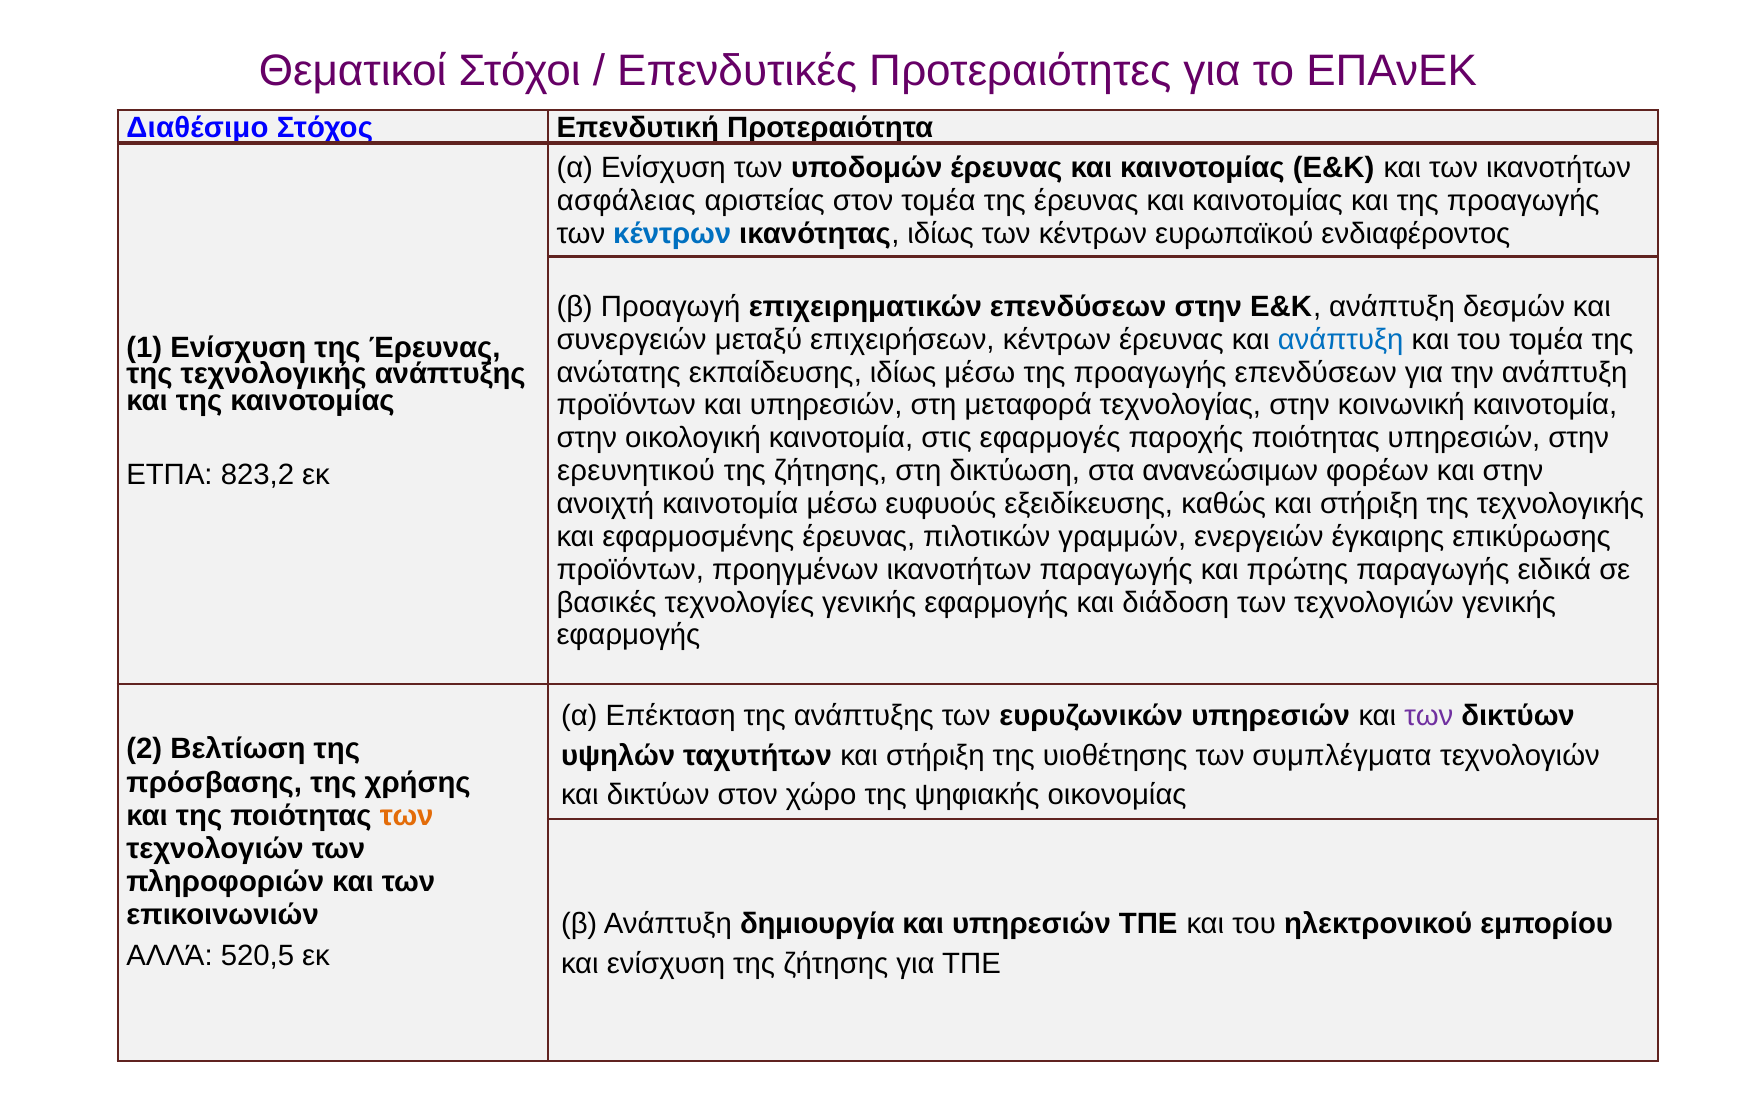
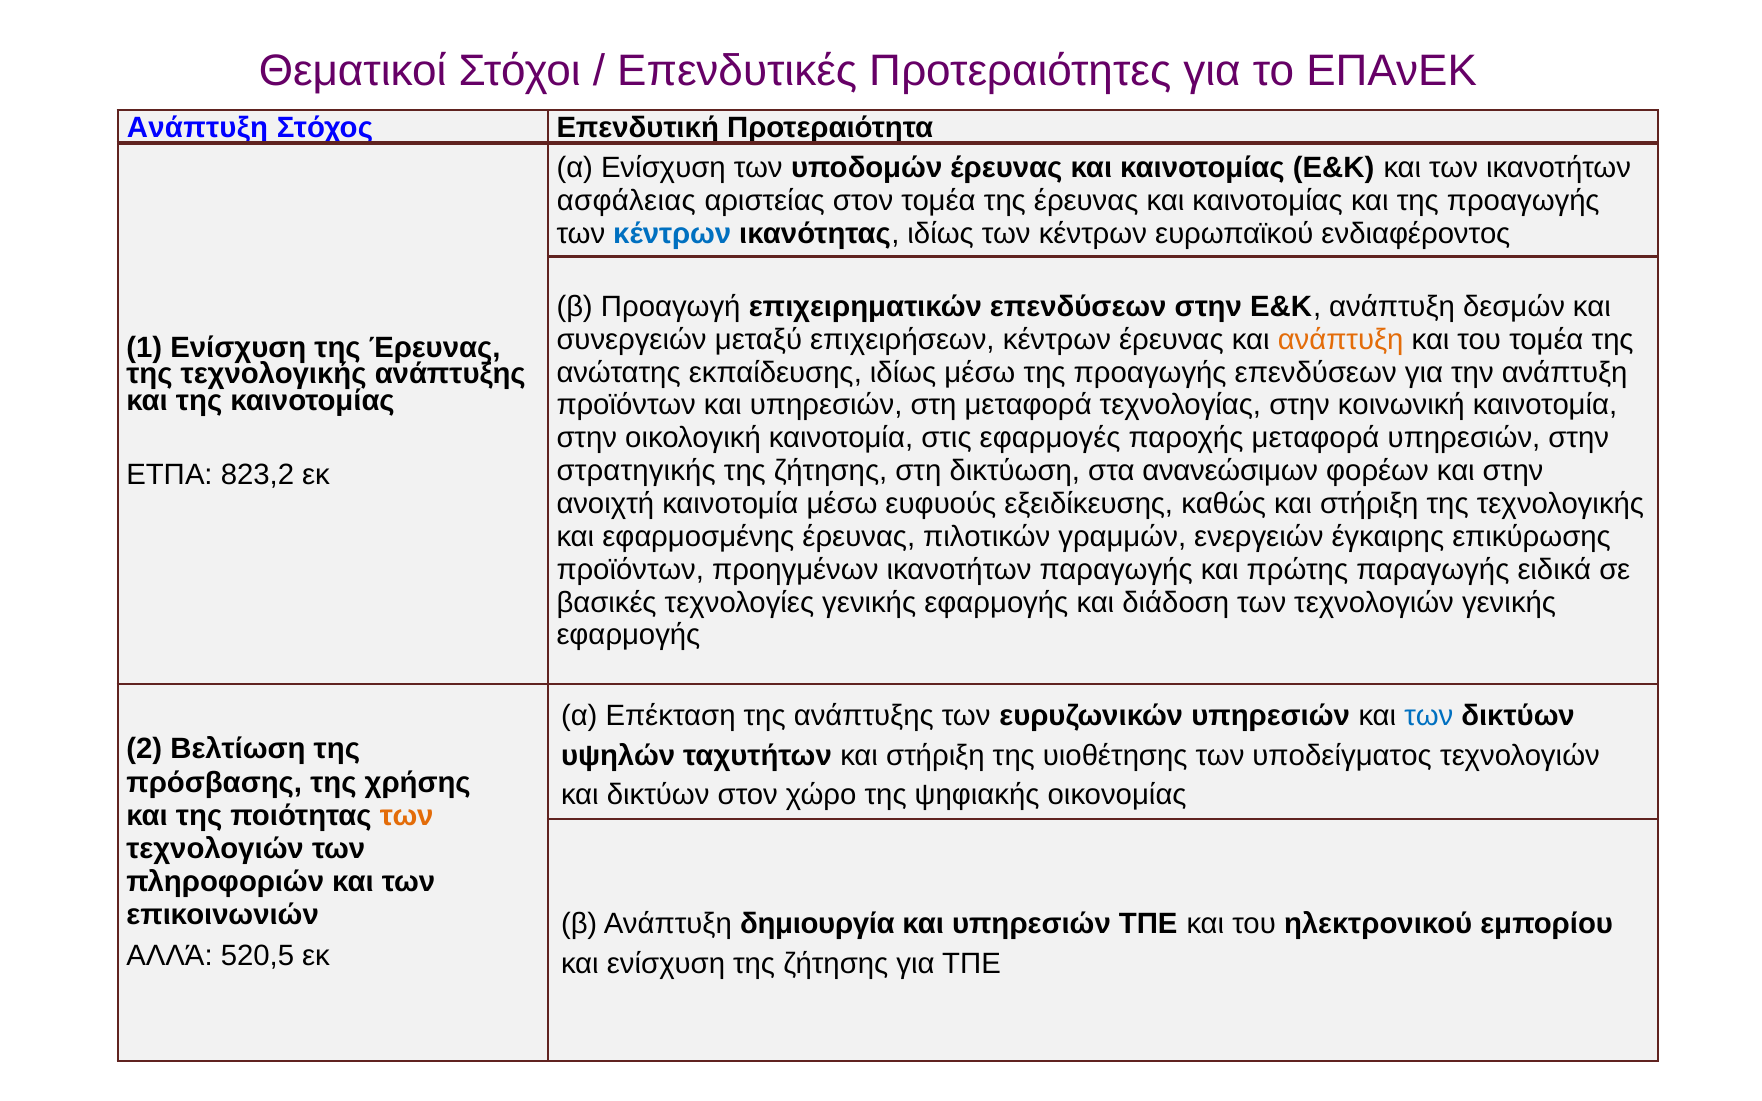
Διαθέσιμο: Διαθέσιμο -> Ανάπτυξη (197, 127)
ανάπτυξη colour: blue -> orange (1341, 340)
παροχής ποιότητας: ποιότητας -> μεταφορά (1316, 438)
ερευνητικού: ερευνητικού -> στρατηγικής (636, 471)
των colour: purple -> blue (1429, 716)
συμπλέγματα: συμπλέγματα -> υποδείγματος (1342, 756)
